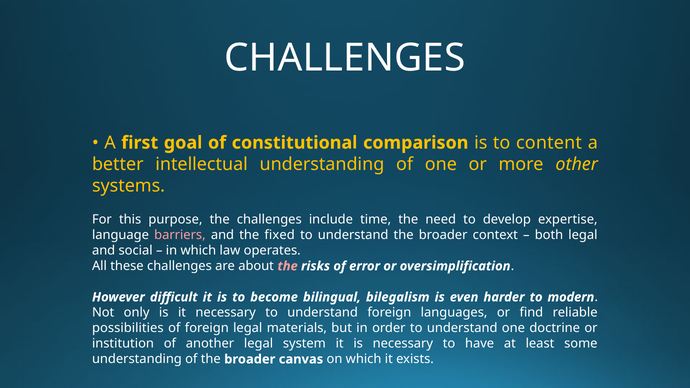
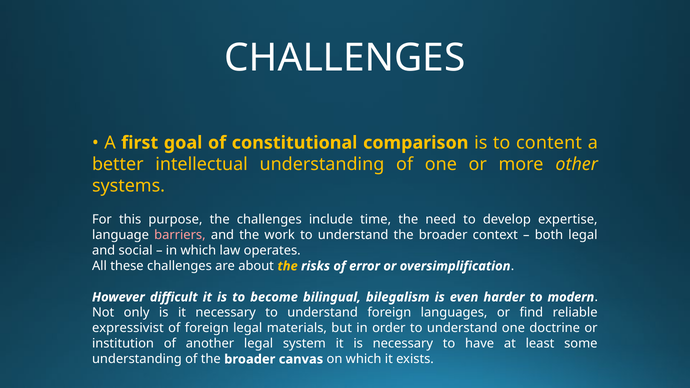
fixed: fixed -> work (280, 235)
the colour: pink -> yellow (288, 266)
possibilities: possibilities -> expressivist (128, 328)
